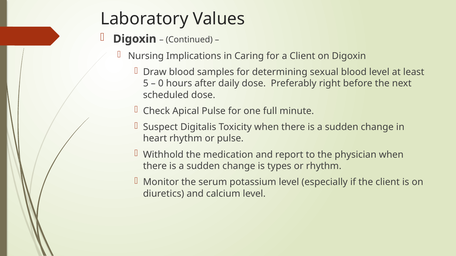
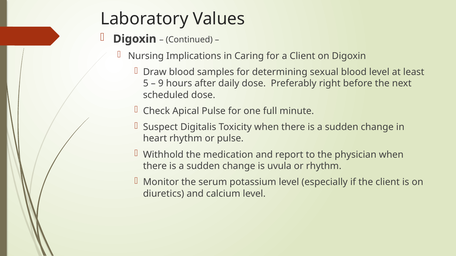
0: 0 -> 9 (161, 84)
types: types -> uvula (279, 166)
